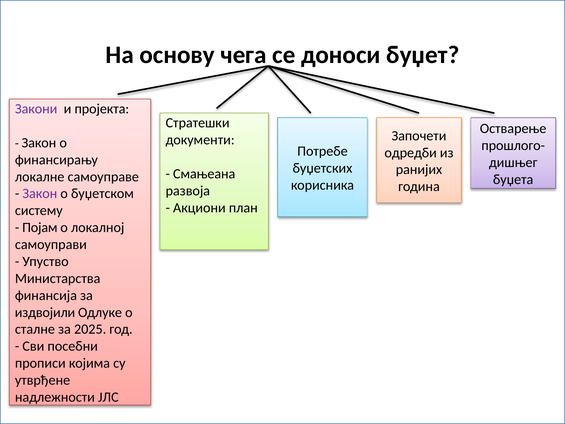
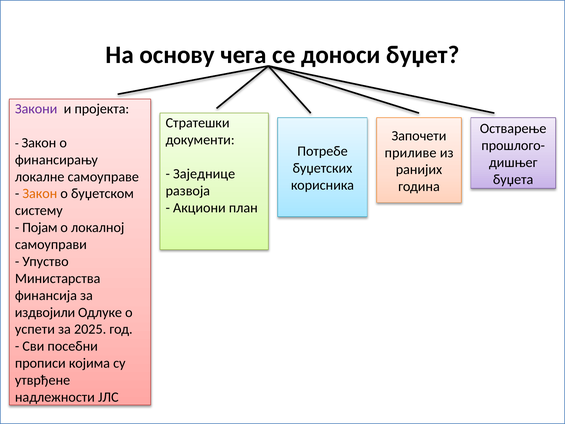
одредби: одредби -> приливе (411, 153)
Смањеана: Смањеана -> Заједнице (204, 174)
Закон colour: purple -> orange (40, 194)
сталне: сталне -> успети (35, 329)
